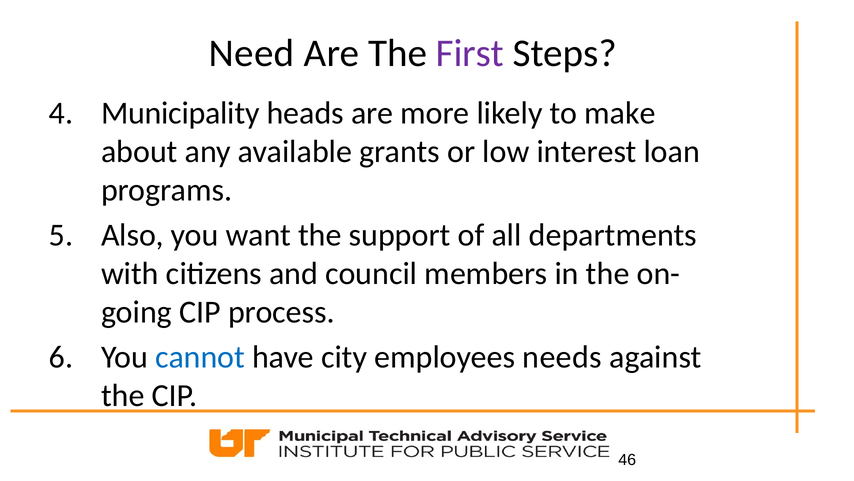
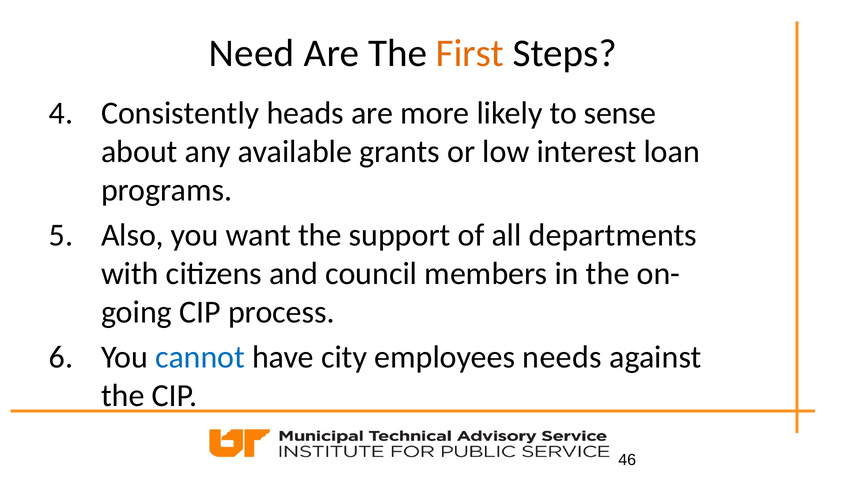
First colour: purple -> orange (470, 53)
Municipality: Municipality -> Consistently (180, 113)
make: make -> sense (620, 113)
